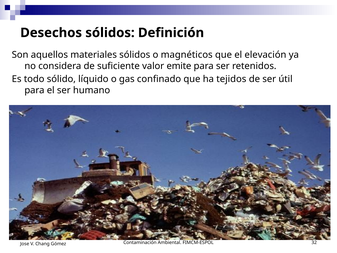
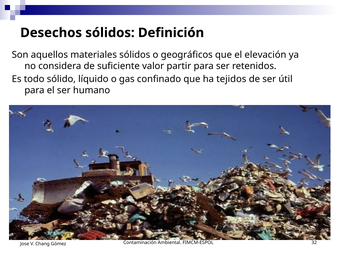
magnéticos: magnéticos -> geográficos (187, 55)
emite: emite -> partir (179, 66)
